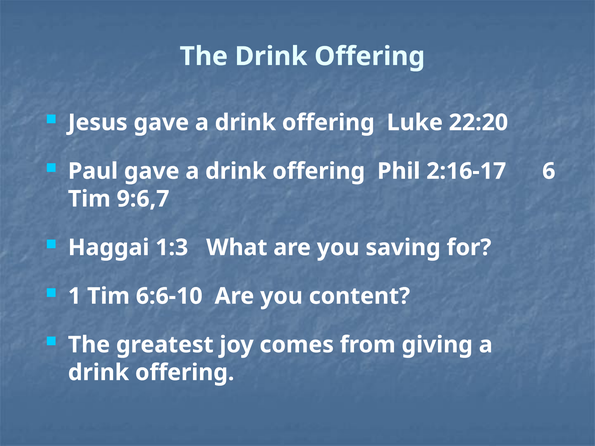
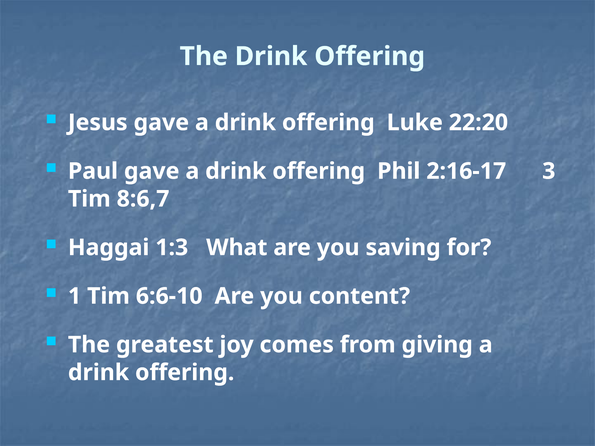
6: 6 -> 3 (549, 171)
9:6,7: 9:6,7 -> 8:6,7 (143, 199)
